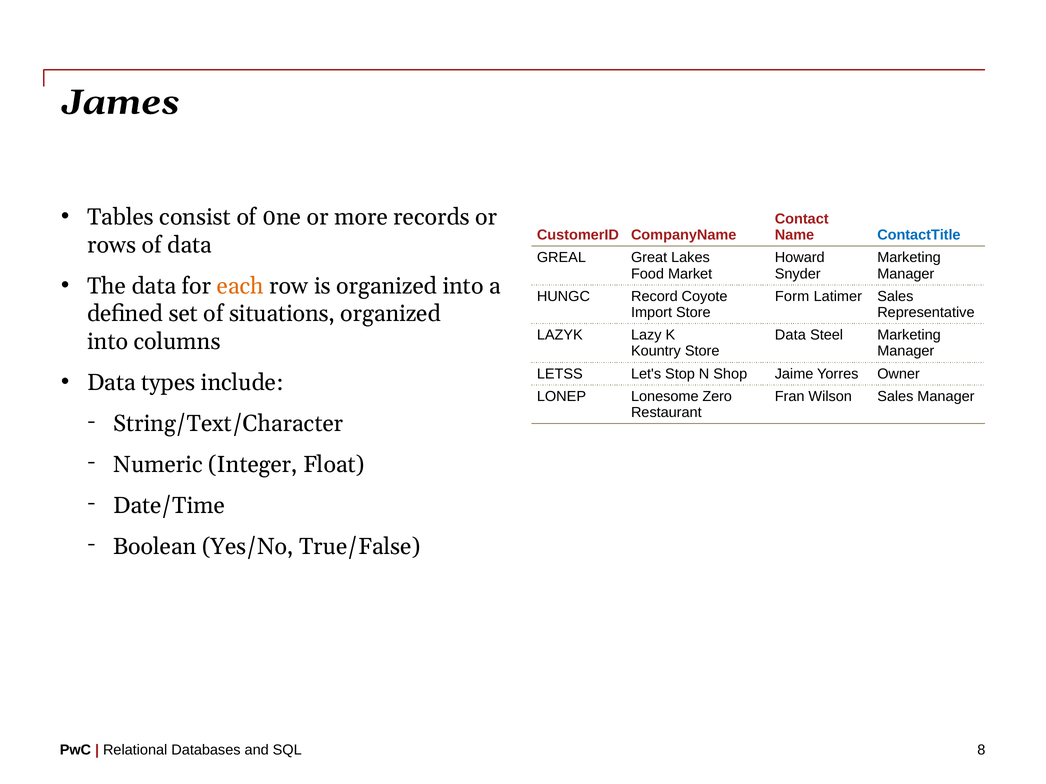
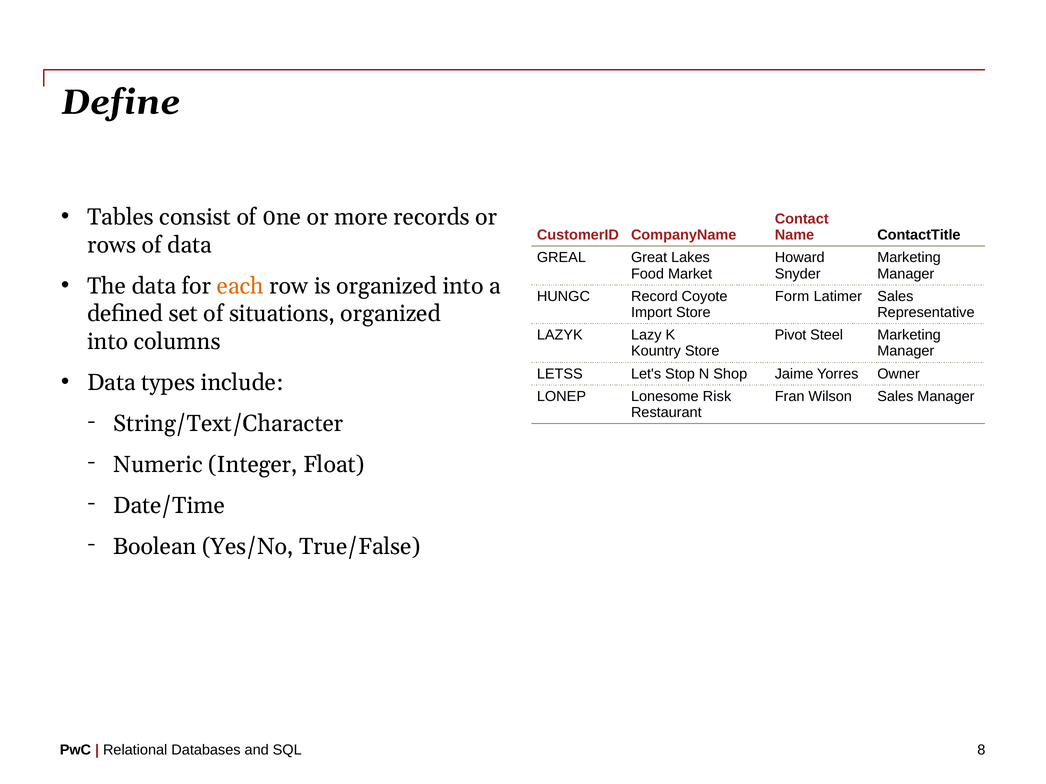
James: James -> Define (121, 102)
ContactTitle colour: blue -> black (919, 235)
Data: Data -> Pivot (791, 335)
Zero: Zero -> Risk (717, 396)
